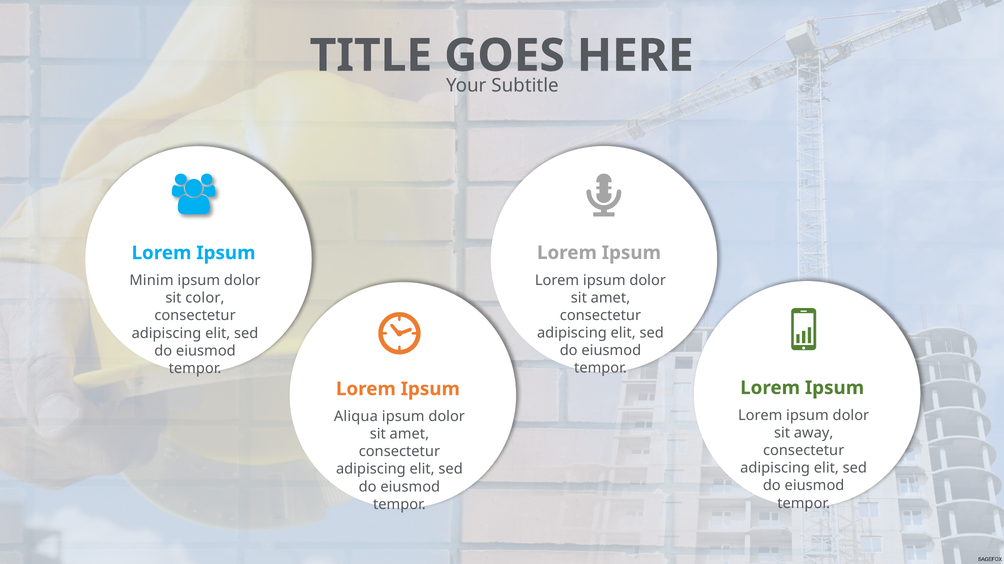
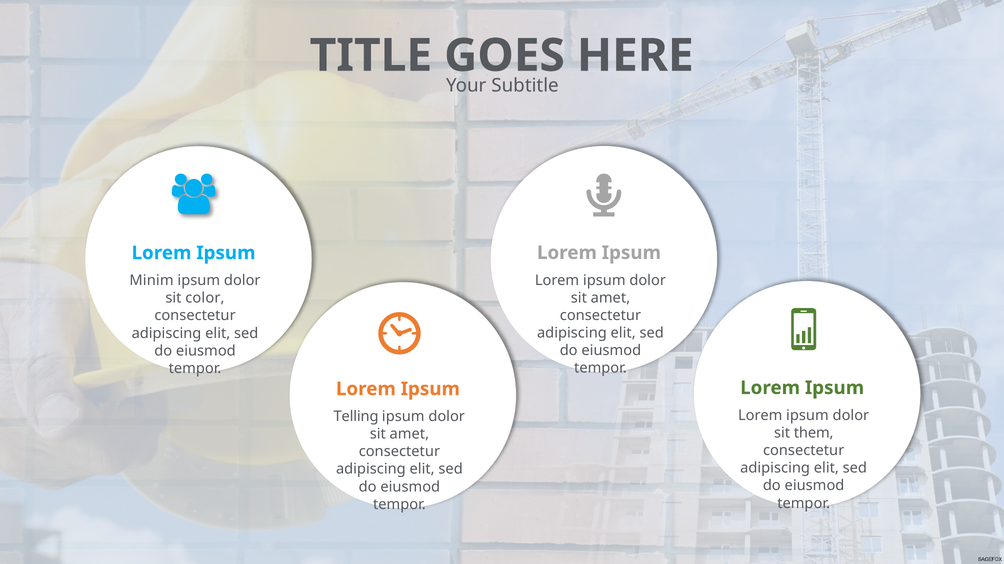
Aliqua: Aliqua -> Telling (356, 417)
away: away -> them (814, 434)
